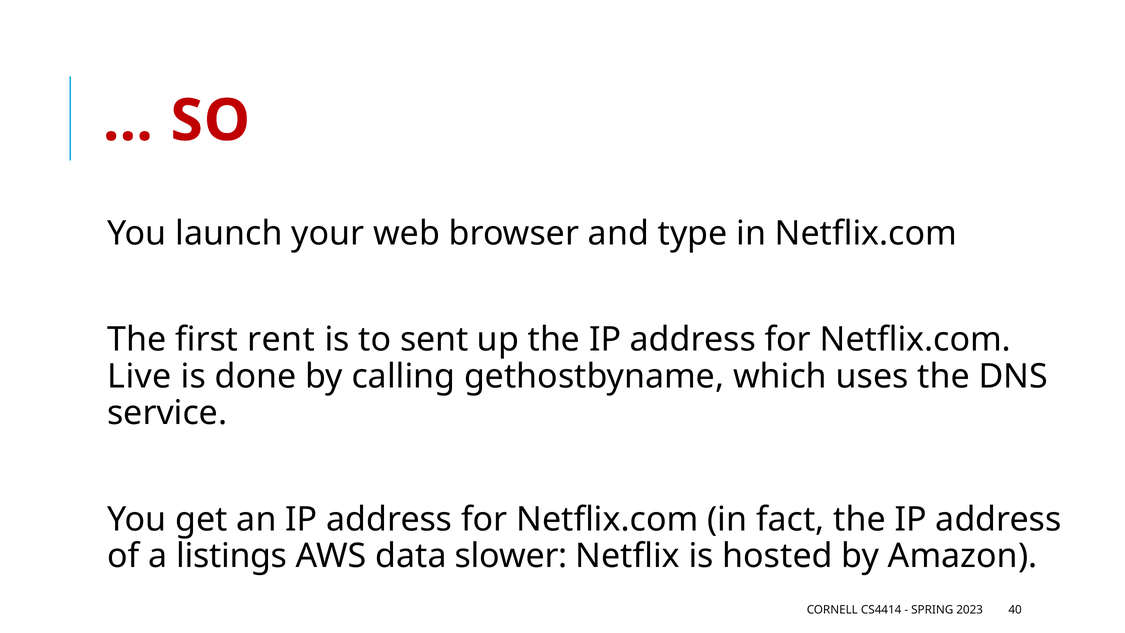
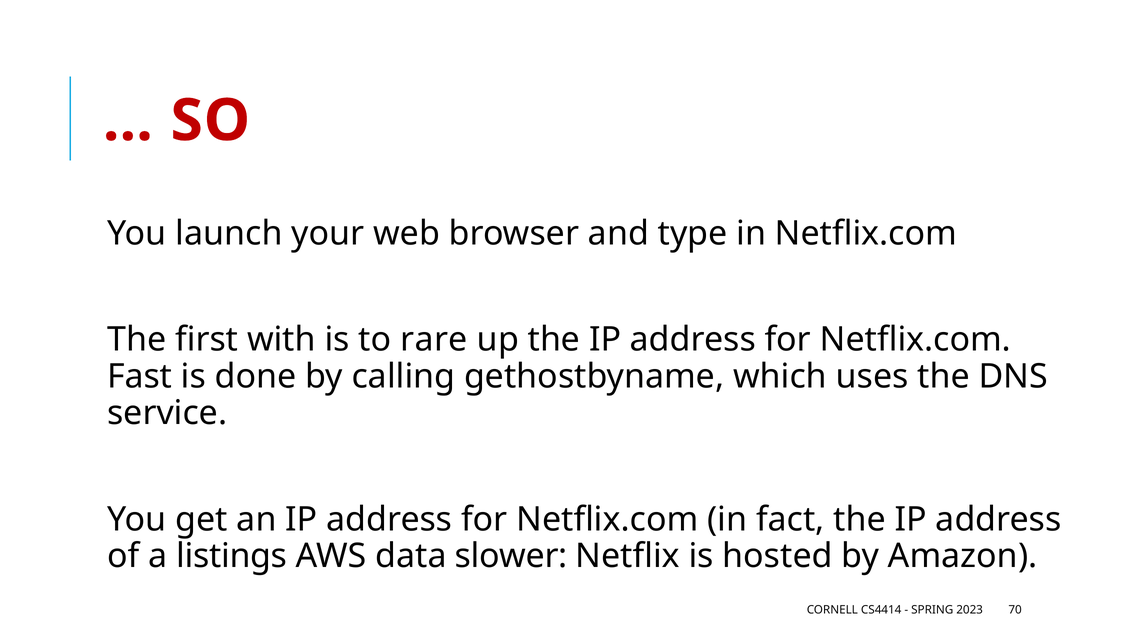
rent: rent -> with (281, 340)
sent: sent -> rare (434, 340)
Live: Live -> Fast (140, 376)
40: 40 -> 70 (1015, 610)
